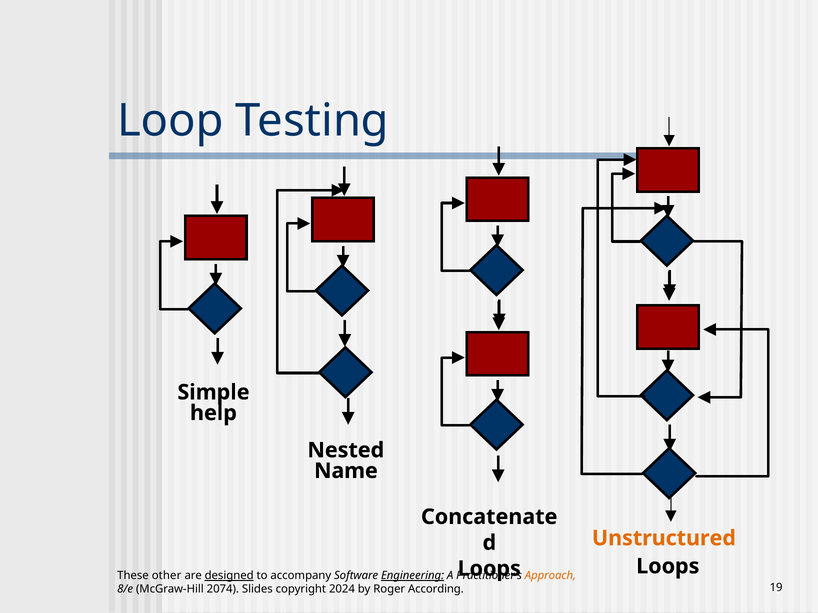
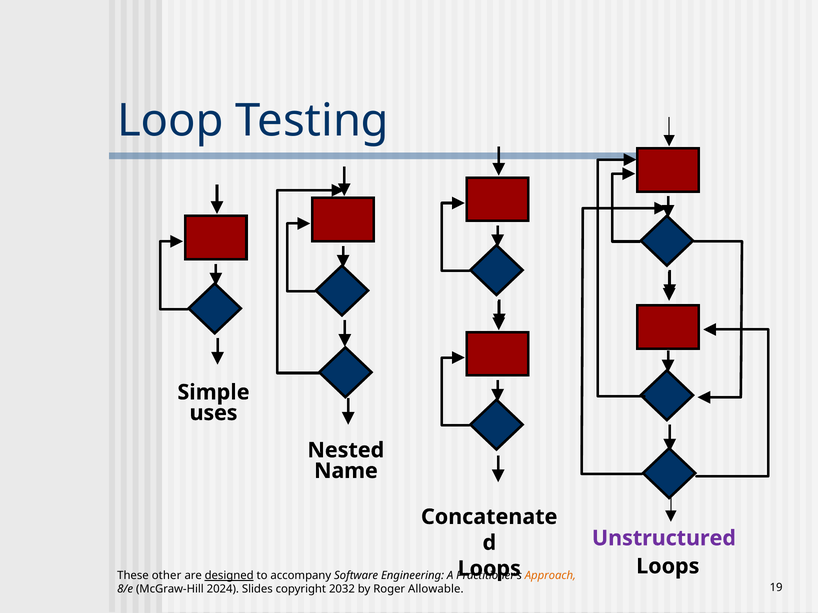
help: help -> uses (214, 413)
Unstructured colour: orange -> purple (664, 539)
Engineering underline: present -> none (413, 576)
2074: 2074 -> 2024 (223, 590)
2024: 2024 -> 2032 (342, 590)
According: According -> Allowable (436, 590)
